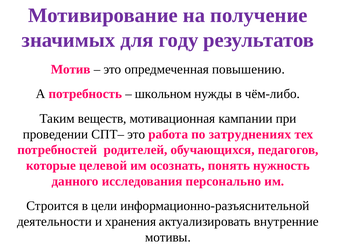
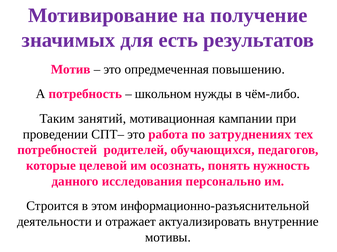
году: году -> есть (178, 40)
веществ: веществ -> занятий (102, 119)
цели: цели -> этом (104, 207)
хранения: хранения -> отражает (131, 222)
